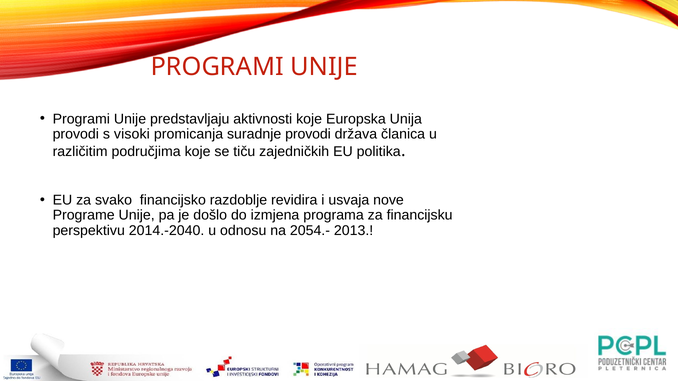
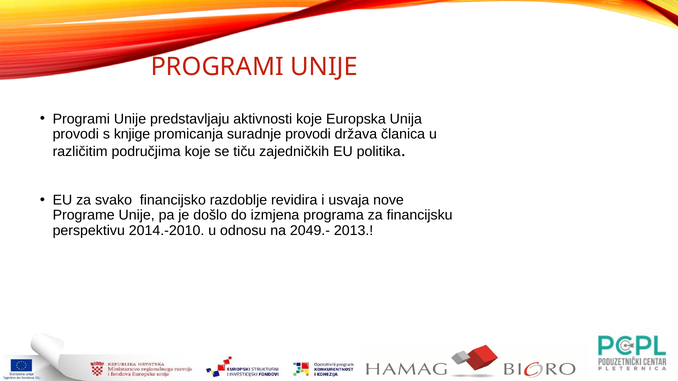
visoki: visoki -> knjige (132, 134)
2014.-2040: 2014.-2040 -> 2014.-2010 (167, 231)
2054.-: 2054.- -> 2049.- (310, 231)
